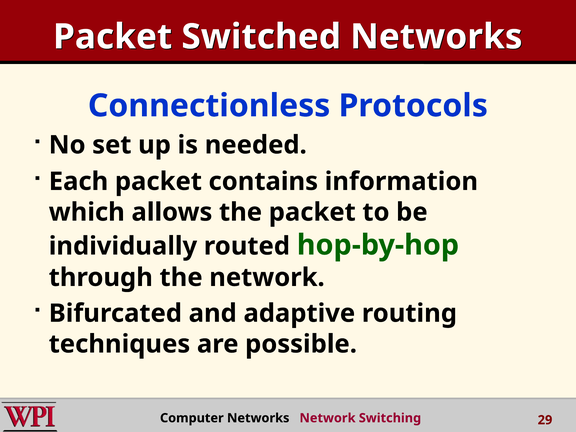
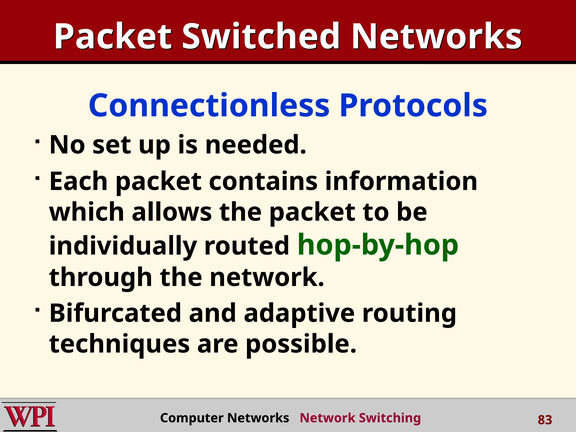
29: 29 -> 83 (545, 420)
